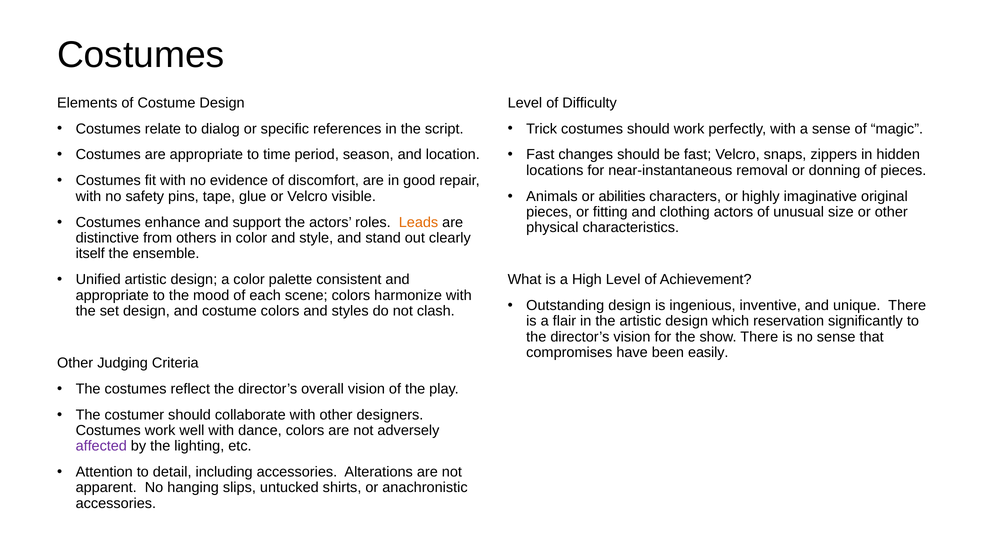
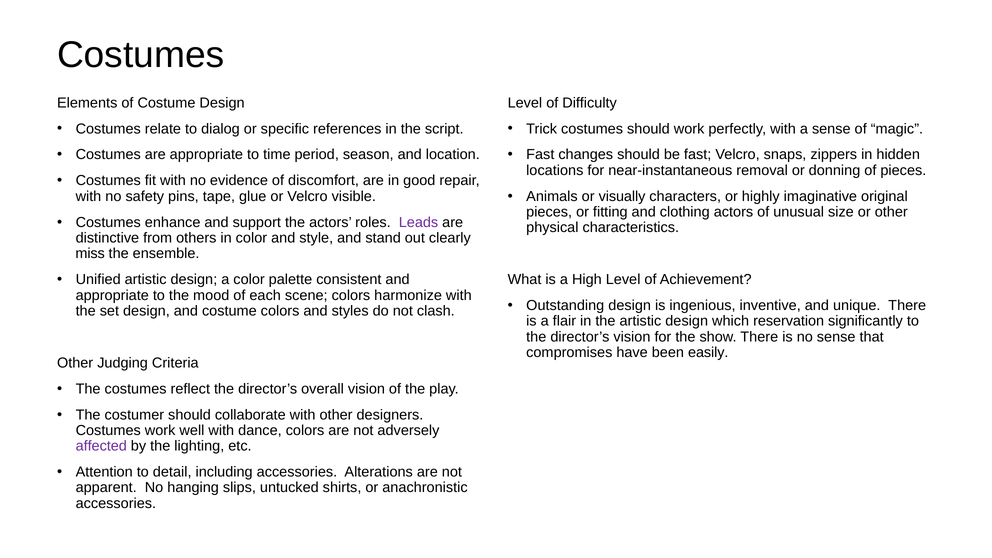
abilities: abilities -> visually (622, 196)
Leads colour: orange -> purple (418, 222)
itself: itself -> miss (90, 254)
